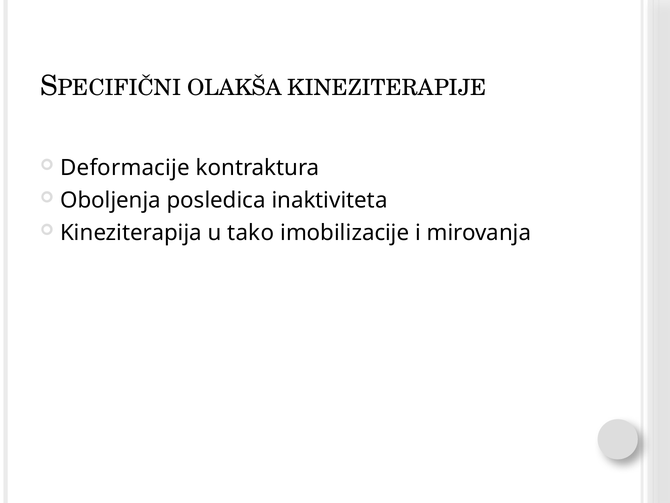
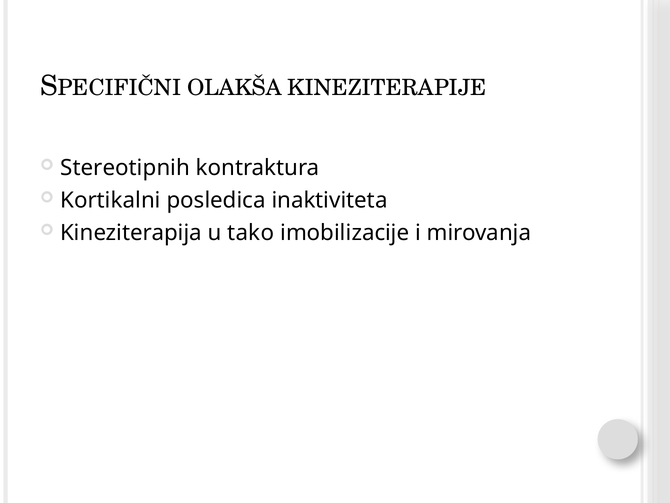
Deformacije: Deformacije -> Stereotipnih (125, 168)
Oboljenja: Oboljenja -> Kortikalni (110, 200)
